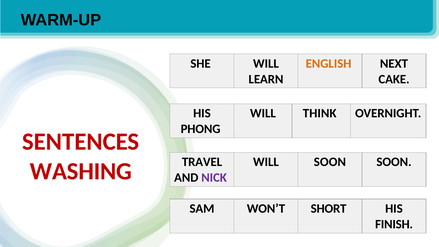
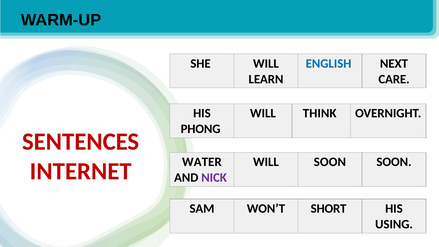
ENGLISH colour: orange -> blue (329, 63)
CAKE: CAKE -> CARE (394, 79)
TRAVEL: TRAVEL -> WATER (202, 162)
WASHING: WASHING -> INTERNET (81, 171)
FINISH: FINISH -> USING (394, 224)
